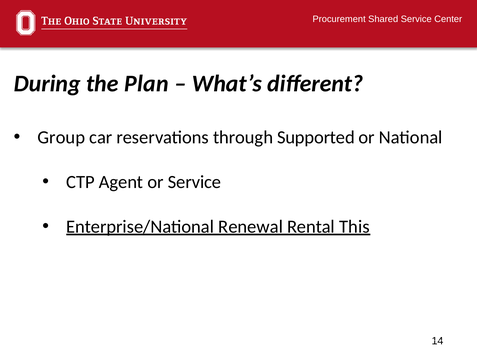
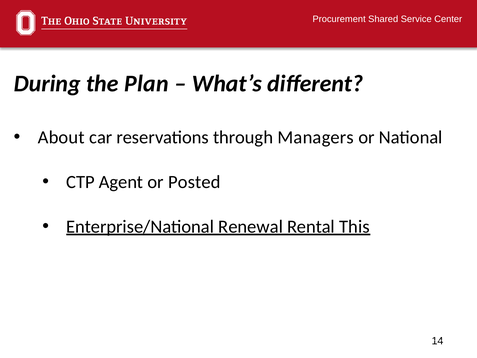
Group: Group -> About (61, 137)
Supported: Supported -> Managers (316, 137)
or Service: Service -> Posted (194, 182)
